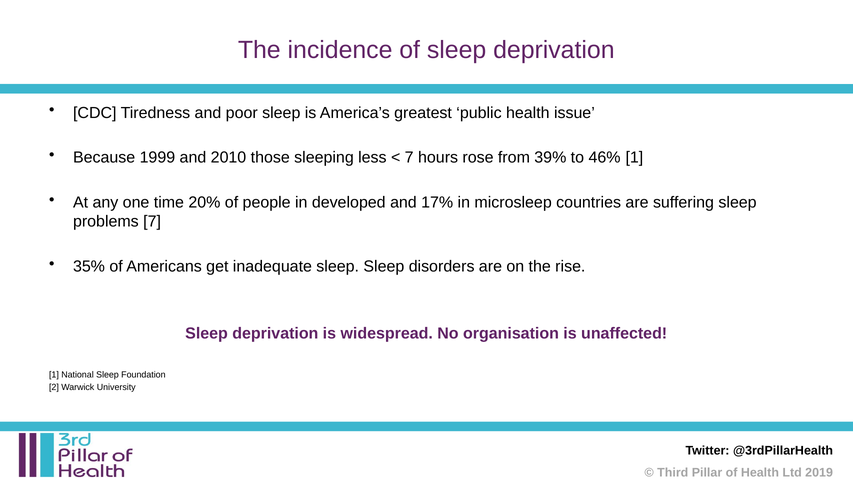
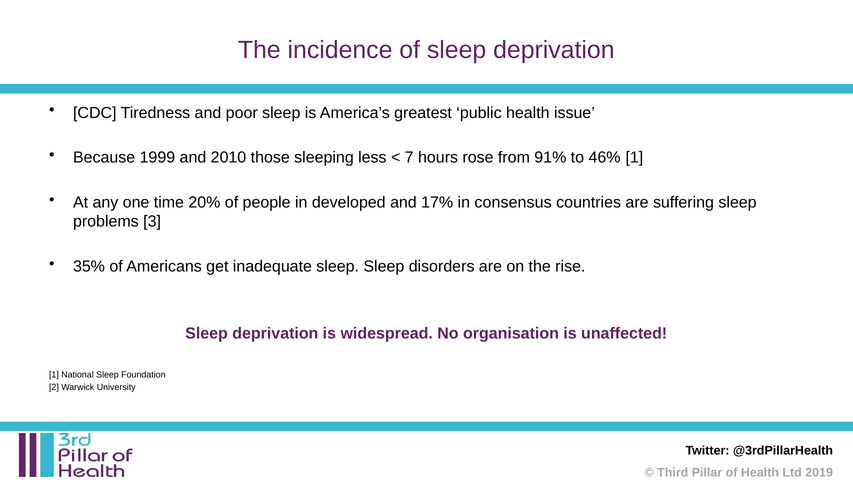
39%: 39% -> 91% (550, 158)
microsleep: microsleep -> consensus (513, 202)
problems 7: 7 -> 3 (152, 222)
